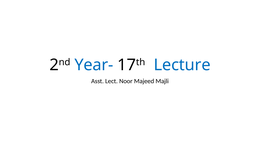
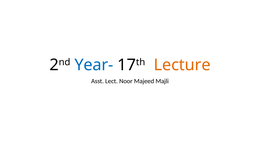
Lecture colour: blue -> orange (182, 65)
